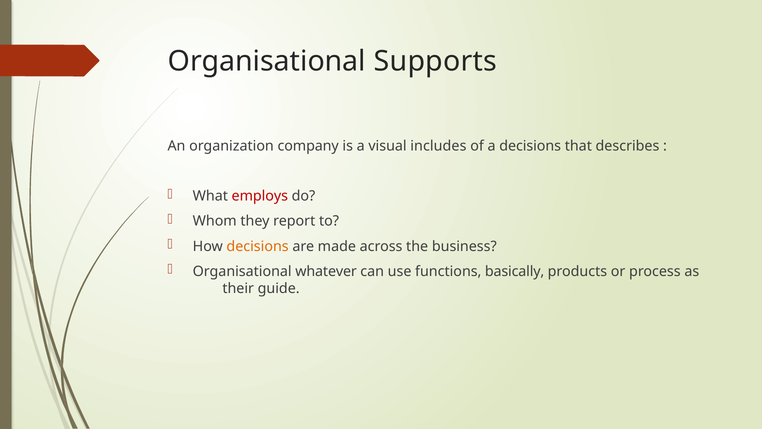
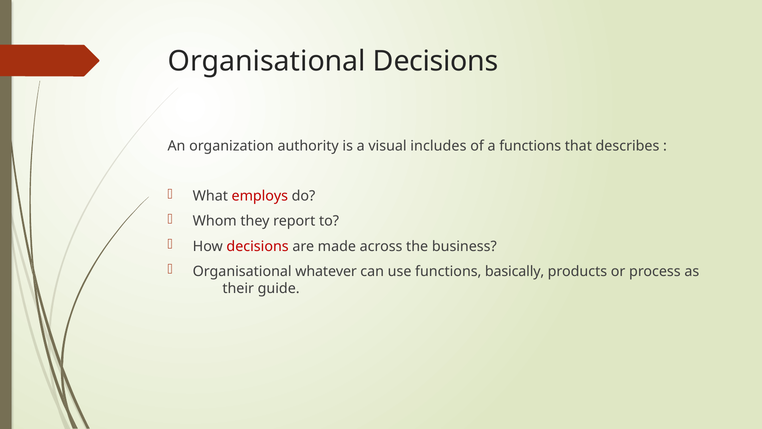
Organisational Supports: Supports -> Decisions (436, 61)
company: company -> authority (308, 146)
a decisions: decisions -> functions (530, 146)
decisions colour: orange -> red (258, 246)
